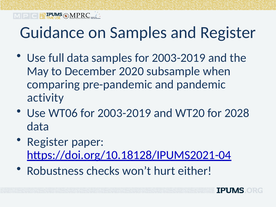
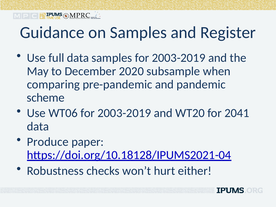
activity: activity -> scheme (46, 98)
2028: 2028 -> 2041 (237, 113)
Register: Register -> Produce (48, 142)
